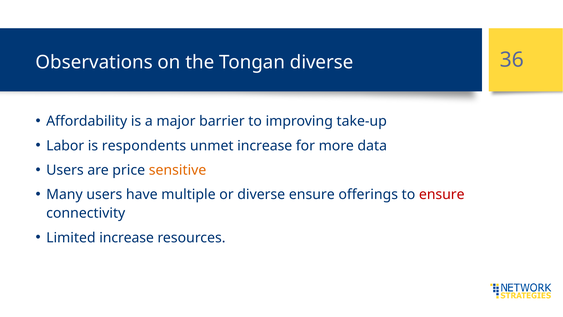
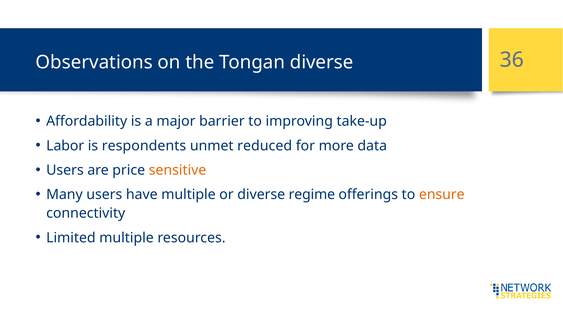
unmet increase: increase -> reduced (265, 146)
diverse ensure: ensure -> regime (312, 194)
ensure colour: red -> orange (442, 194)
Limited increase: increase -> multiple (127, 237)
